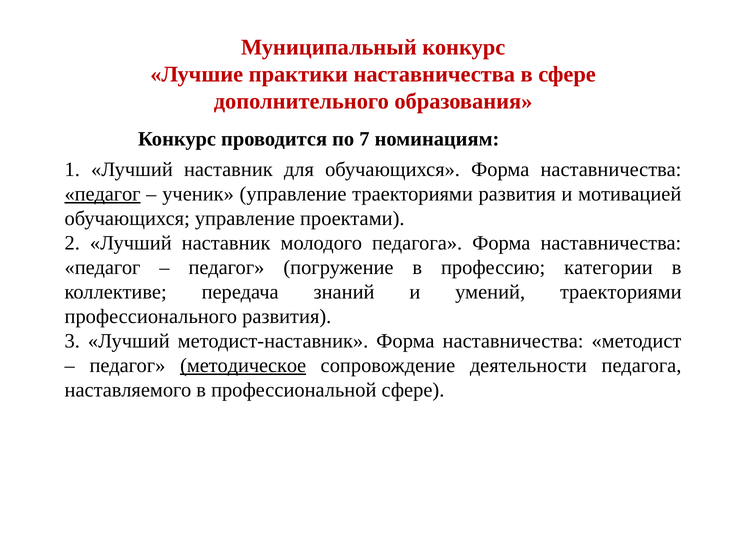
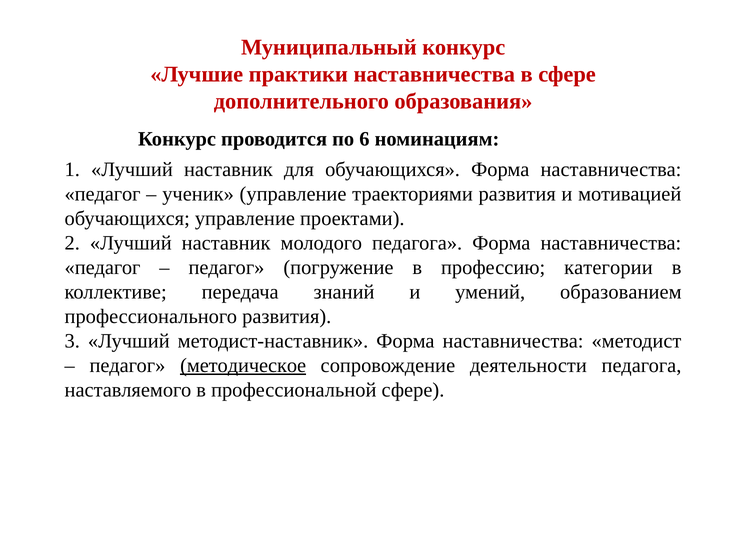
7: 7 -> 6 (364, 139)
педагог underline: present -> none (103, 194)
умений траекториями: траекториями -> образованием (621, 292)
